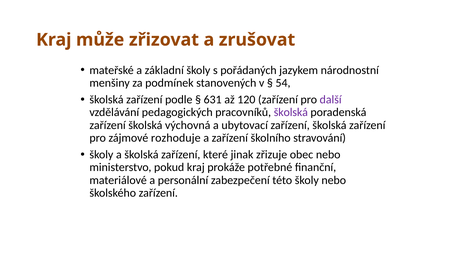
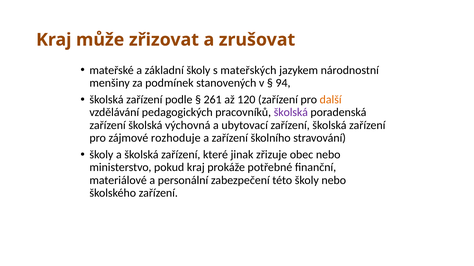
pořádaných: pořádaných -> mateřských (248, 70)
54: 54 -> 94 (283, 83)
631: 631 -> 261 (213, 100)
další colour: purple -> orange (331, 100)
